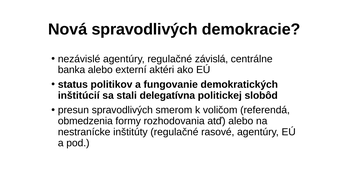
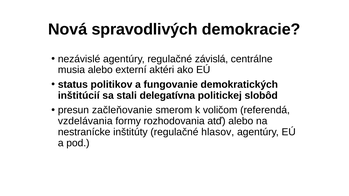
banka: banka -> musia (71, 70)
presun spravodlivých: spravodlivých -> začleňovanie (122, 110)
obmedzenia: obmedzenia -> vzdelávania (85, 121)
rasové: rasové -> hlasov (218, 132)
